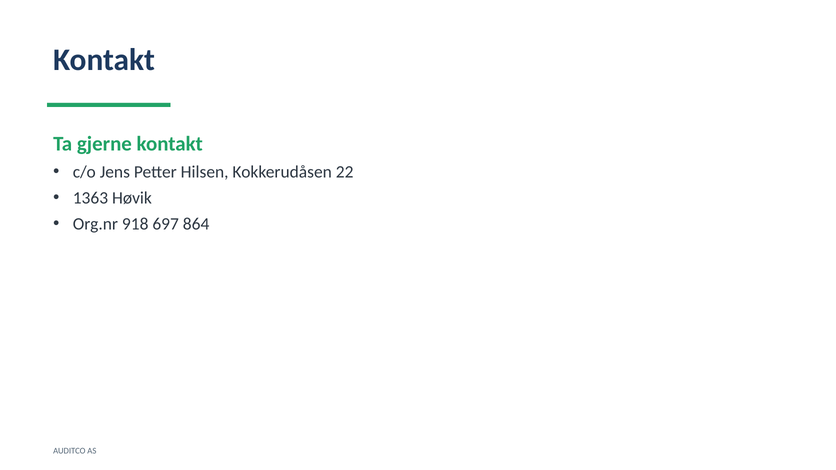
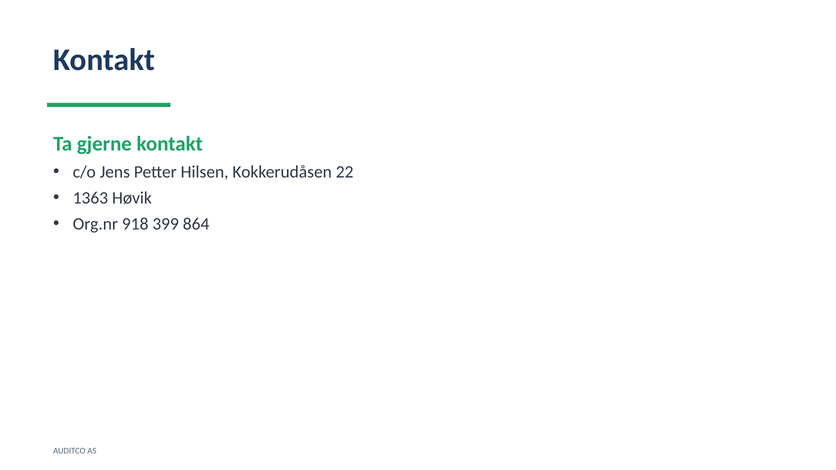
697: 697 -> 399 (166, 224)
